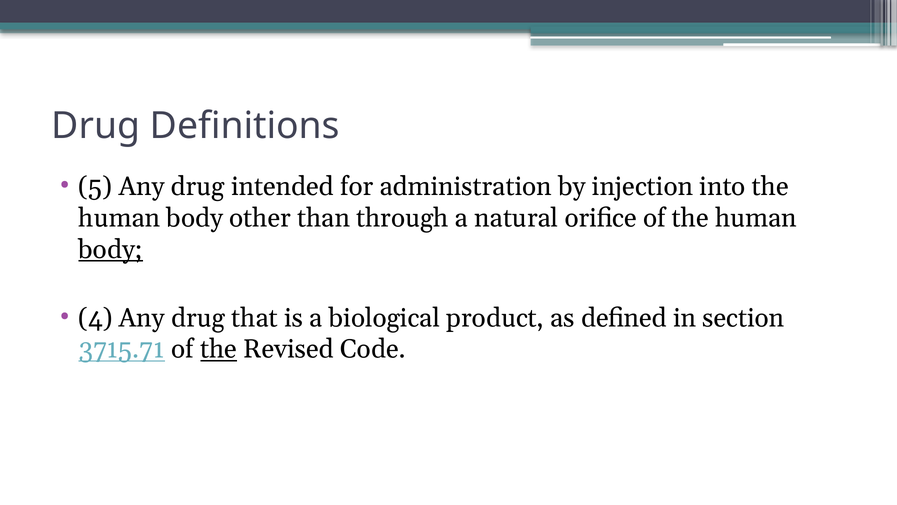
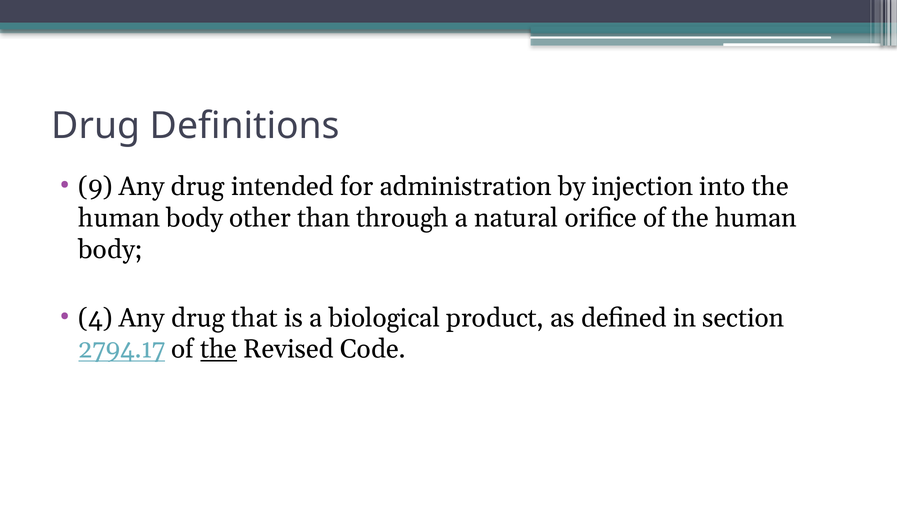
5: 5 -> 9 (95, 186)
body underline: present -> none (111, 249)
3715.71: 3715.71 -> 2794.17 (122, 349)
